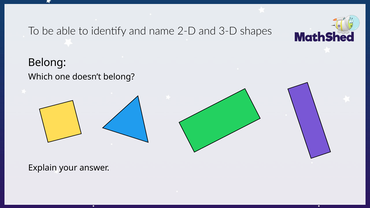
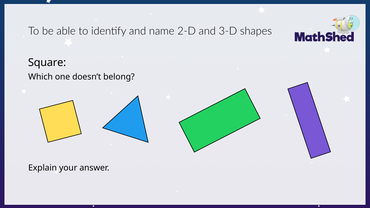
Belong: Belong -> Square (47, 63)
